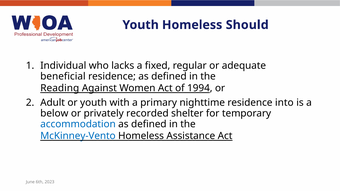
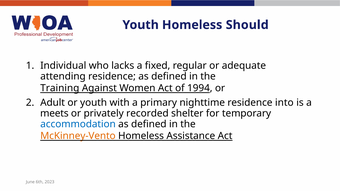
beneficial: beneficial -> attending (63, 76)
Reading: Reading -> Training (60, 88)
below: below -> meets (54, 113)
McKinney-Vento colour: blue -> orange (78, 136)
